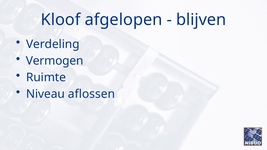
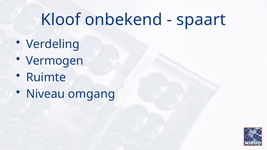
afgelopen: afgelopen -> onbekend (124, 20)
blijven: blijven -> spaart (201, 20)
aflossen: aflossen -> omgang (92, 94)
